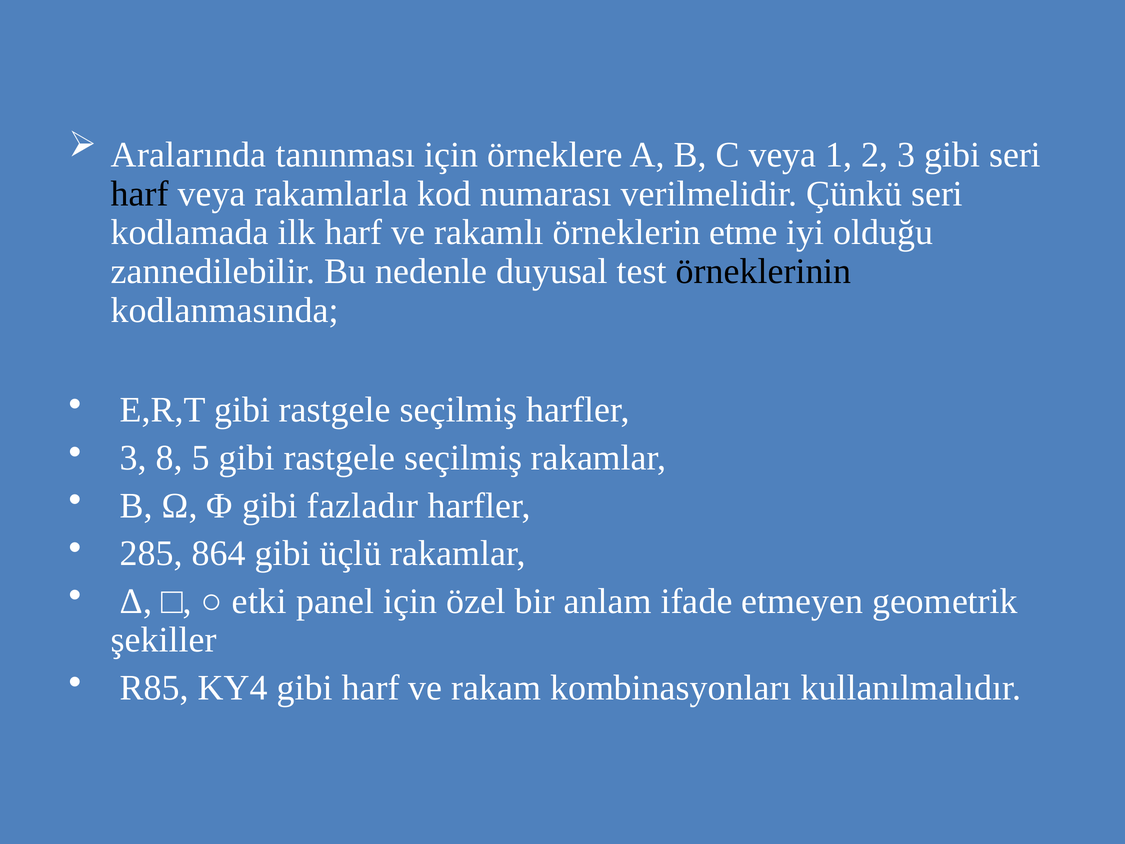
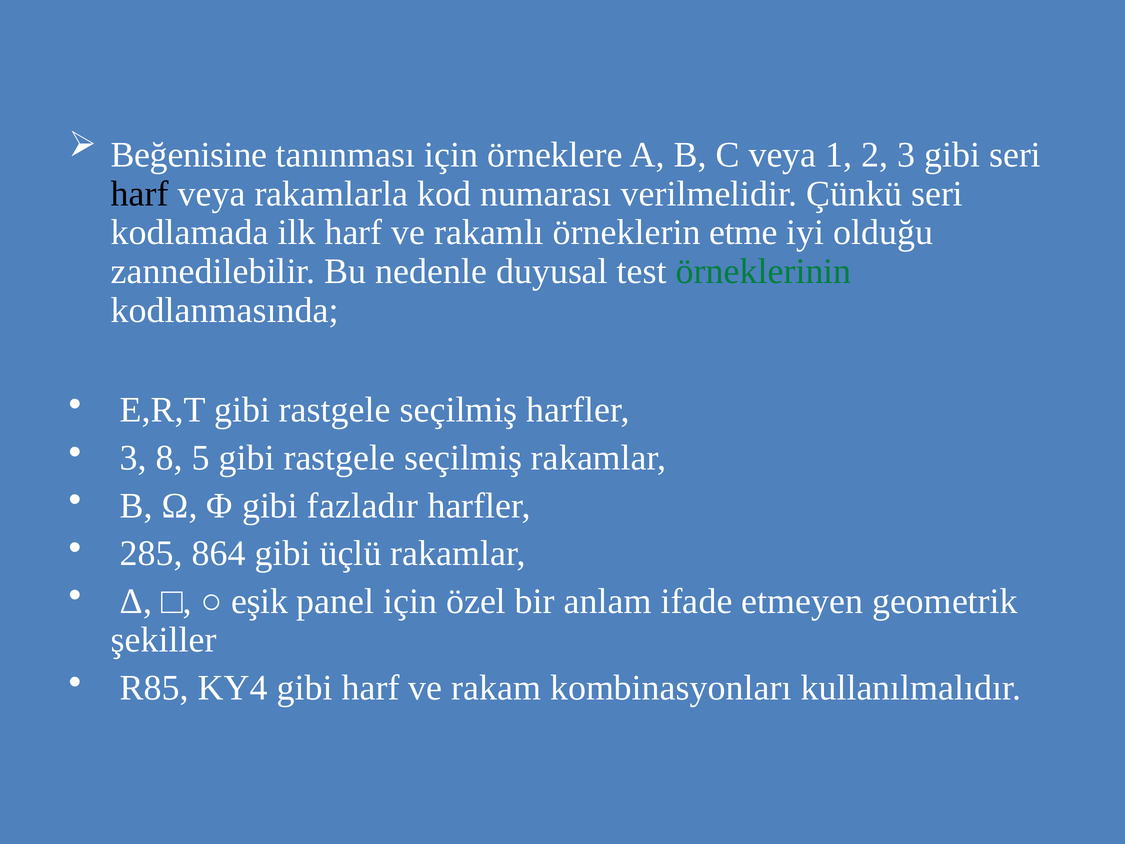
Aralarında: Aralarında -> Beğenisine (189, 155)
örneklerinin colour: black -> green (764, 271)
etki: etki -> eşik (260, 601)
